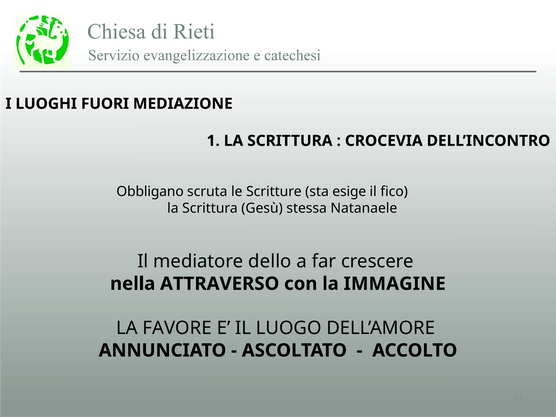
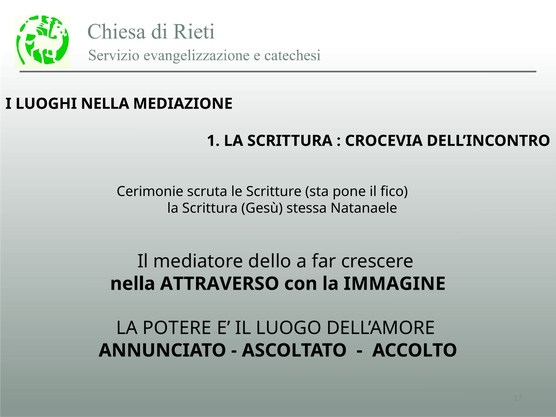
LUOGHI FUORI: FUORI -> NELLA (105, 104)
Obbligano: Obbligano -> Cerimonie (150, 192)
esige: esige -> pone (349, 192)
FAVORE: FAVORE -> POTERE (177, 328)
